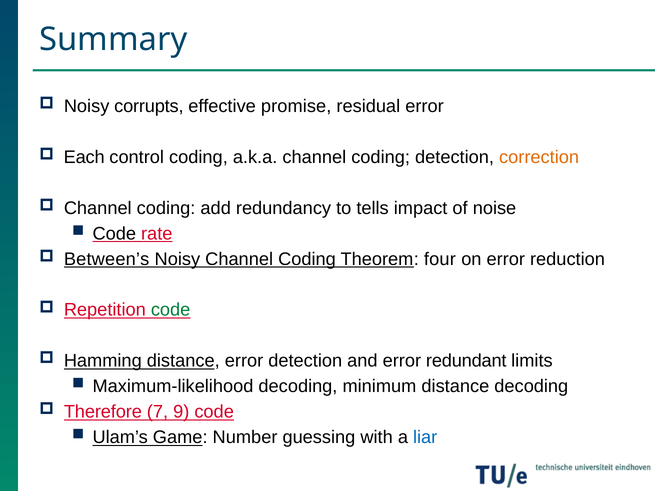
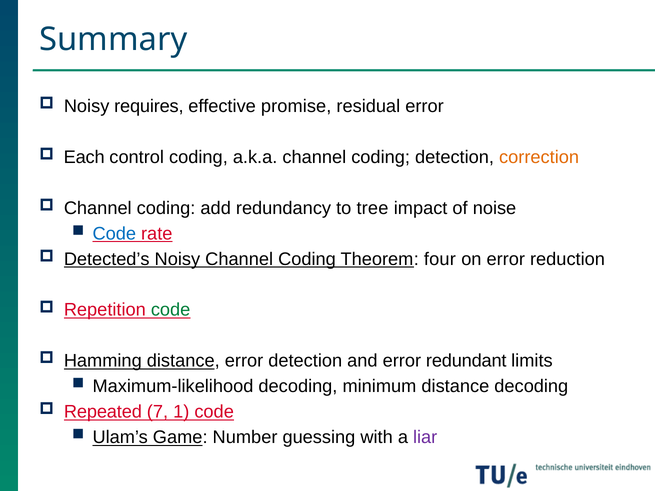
corrupts: corrupts -> requires (149, 106)
tells: tells -> tree (372, 208)
Code colour: black -> blue (114, 234)
Between’s: Between’s -> Detected’s (107, 259)
Therefore: Therefore -> Repeated (103, 412)
9: 9 -> 1 (181, 412)
liar colour: blue -> purple (425, 438)
